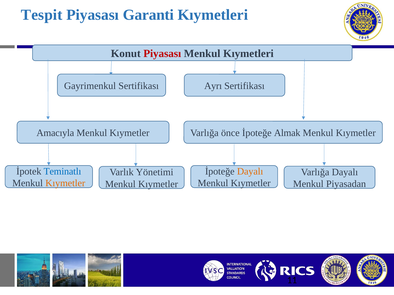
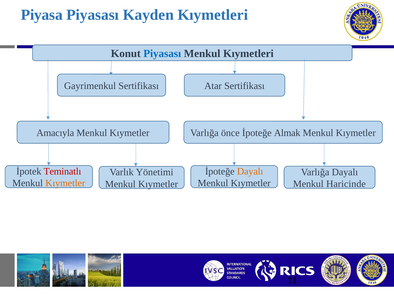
Tespit: Tespit -> Piyasa (42, 15)
Garanti: Garanti -> Kayden (148, 15)
Piyasası colour: red -> blue (162, 54)
Ayrı: Ayrı -> Atar (213, 86)
Teminatlı colour: blue -> red (62, 172)
Piyasadan: Piyasadan -> Haricinde (346, 184)
